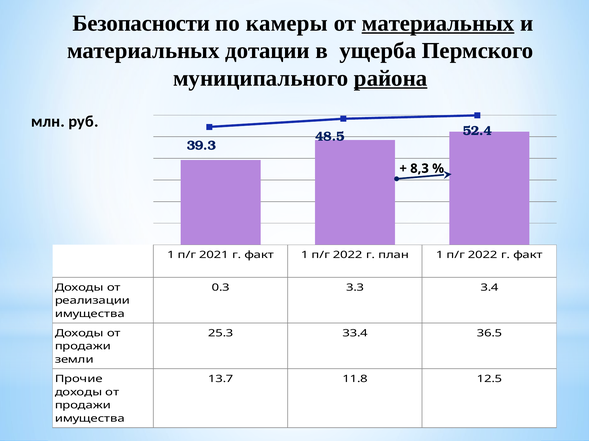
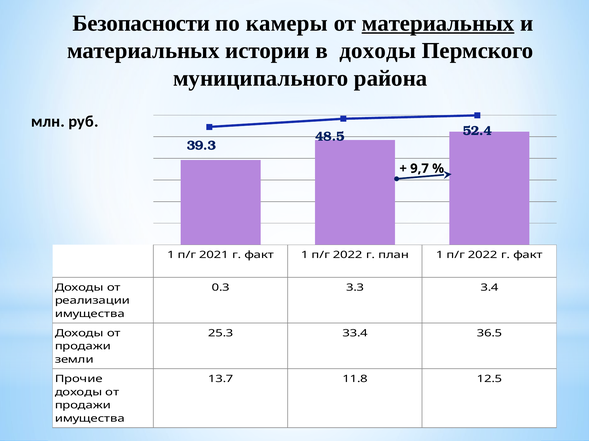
дотации: дотации -> истории (268, 51)
в ущерба: ущерба -> доходы (378, 51)
района underline: present -> none (391, 78)
8,3: 8,3 -> 9,7 (420, 169)
